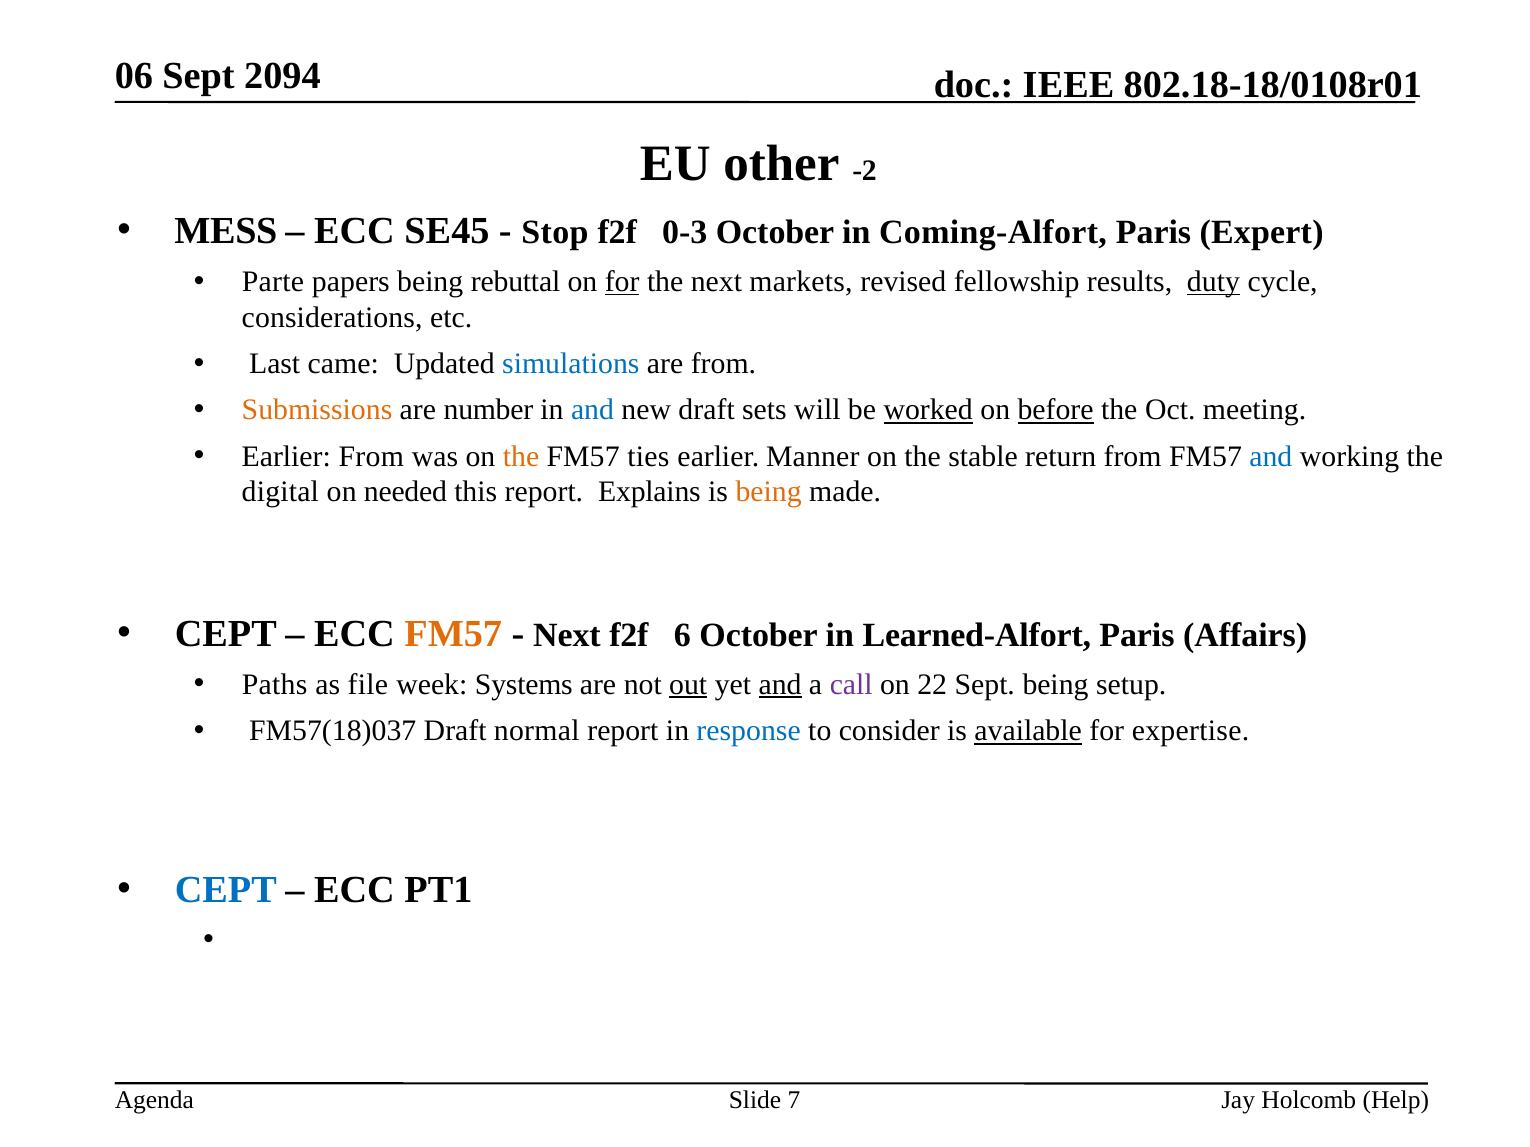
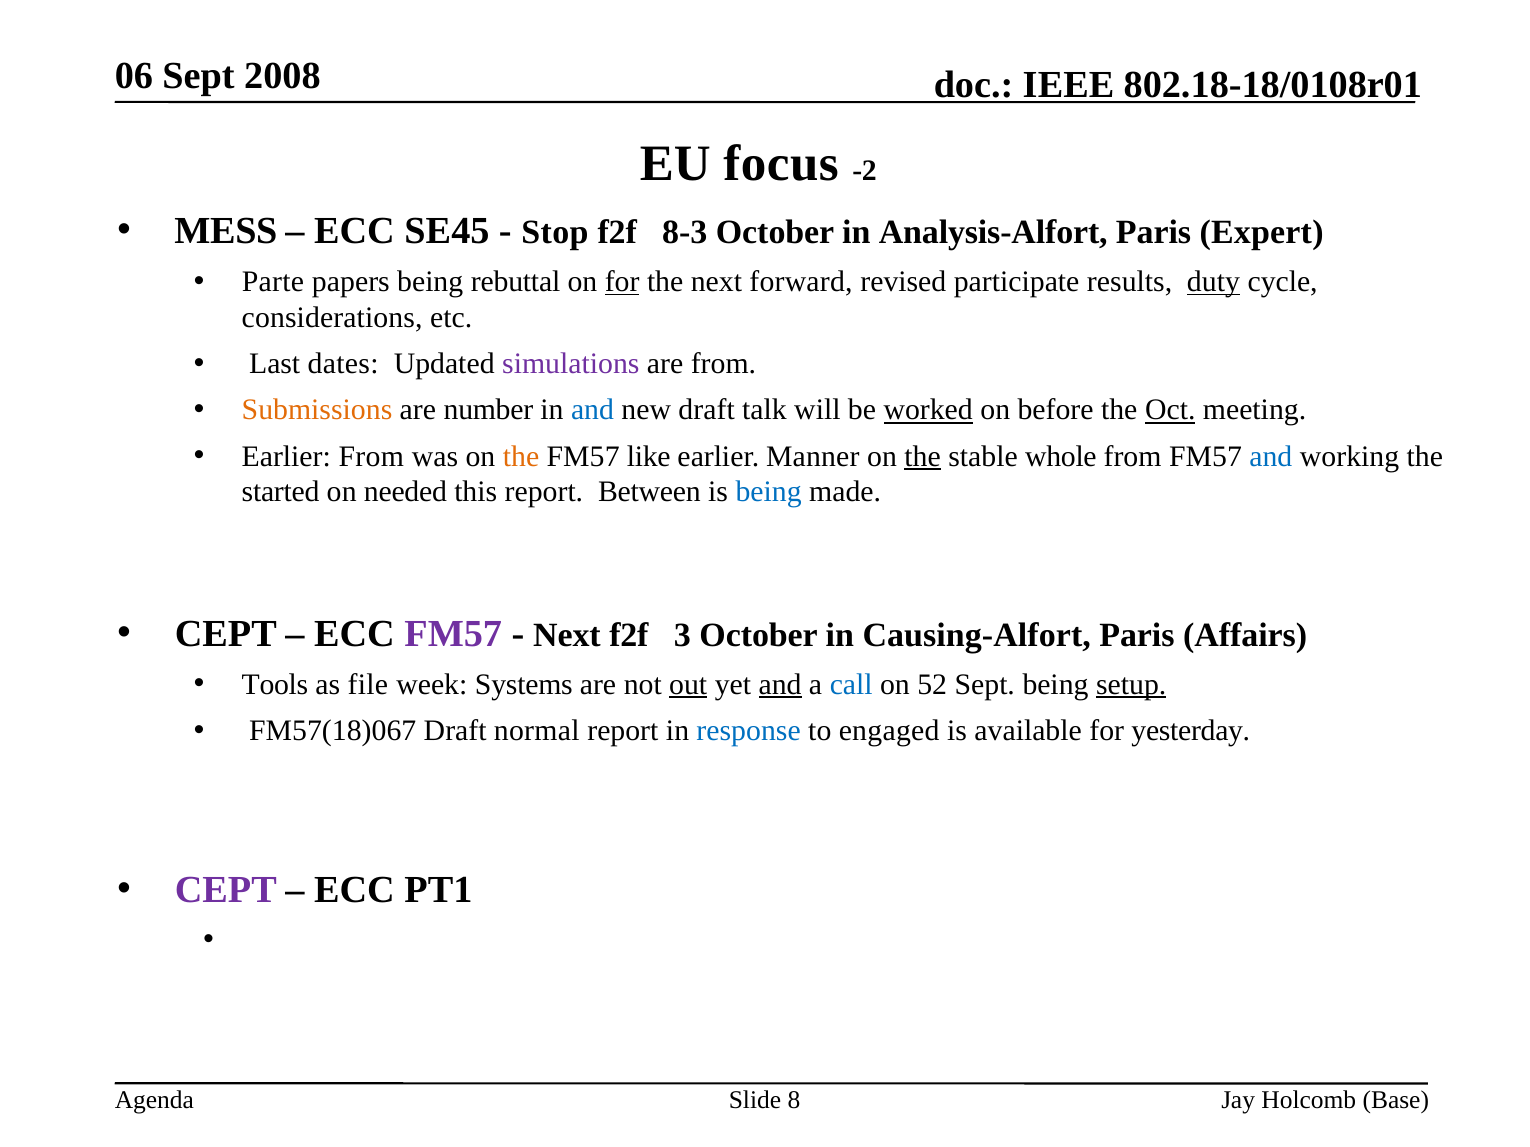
2094: 2094 -> 2008 (282, 76)
other: other -> focus (781, 164)
0-3: 0-3 -> 8-3 (685, 233)
Coming-Alfort: Coming-Alfort -> Analysis-Alfort (993, 233)
markets: markets -> forward (801, 282)
fellowship: fellowship -> participate (1017, 282)
came: came -> dates (343, 364)
simulations colour: blue -> purple (571, 364)
sets: sets -> talk (764, 410)
before underline: present -> none (1056, 410)
Oct underline: none -> present (1170, 410)
ties: ties -> like (649, 457)
the underline: none -> present (923, 457)
return: return -> whole (1061, 457)
digital: digital -> started (281, 492)
Explains: Explains -> Between (649, 492)
being colour: orange -> blue (769, 492)
FM57 colour: orange -> purple (453, 634)
6: 6 -> 3 (682, 635)
Learned-Alfort: Learned-Alfort -> Causing-Alfort (977, 635)
Paths: Paths -> Tools (275, 685)
call colour: purple -> blue (851, 685)
22: 22 -> 52 (932, 685)
setup underline: none -> present (1131, 685)
FM57(18)037: FM57(18)037 -> FM57(18)067 (333, 731)
consider: consider -> engaged (889, 731)
available underline: present -> none (1028, 731)
expertise: expertise -> yesterday (1191, 731)
CEPT colour: blue -> purple (226, 890)
7: 7 -> 8 (794, 1101)
Help: Help -> Base (1396, 1101)
